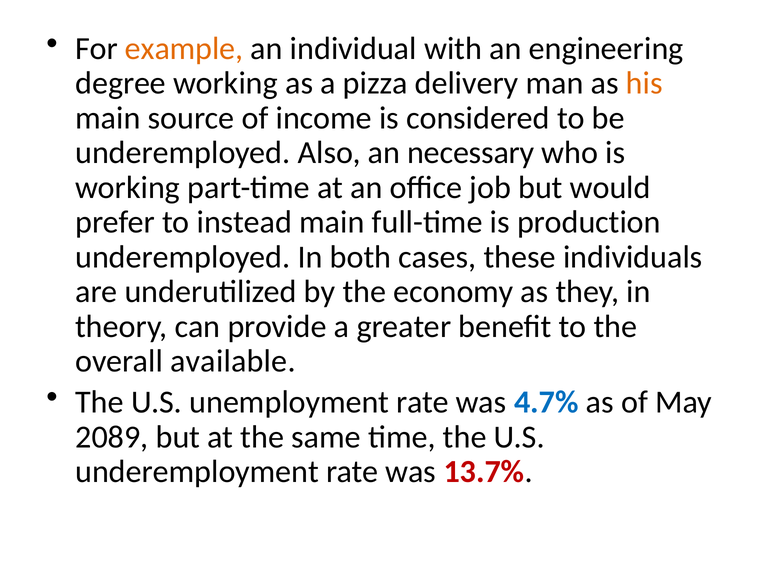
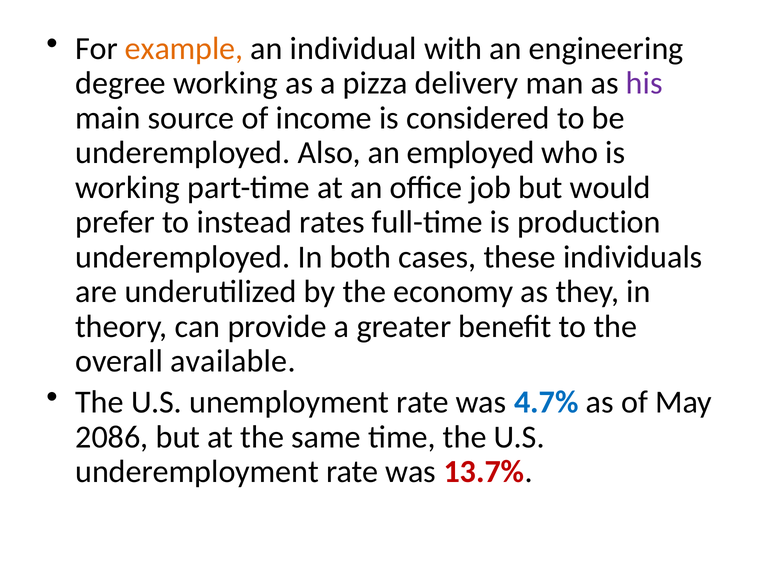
his colour: orange -> purple (644, 83)
necessary: necessary -> employed (471, 153)
instead main: main -> rates (332, 222)
2089: 2089 -> 2086 (112, 437)
